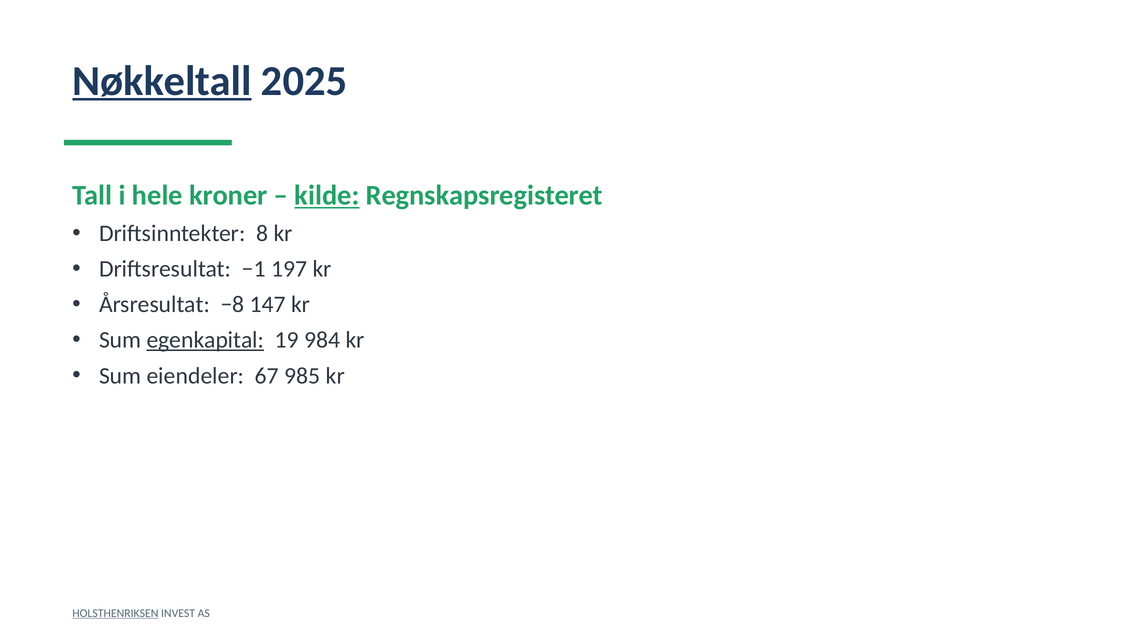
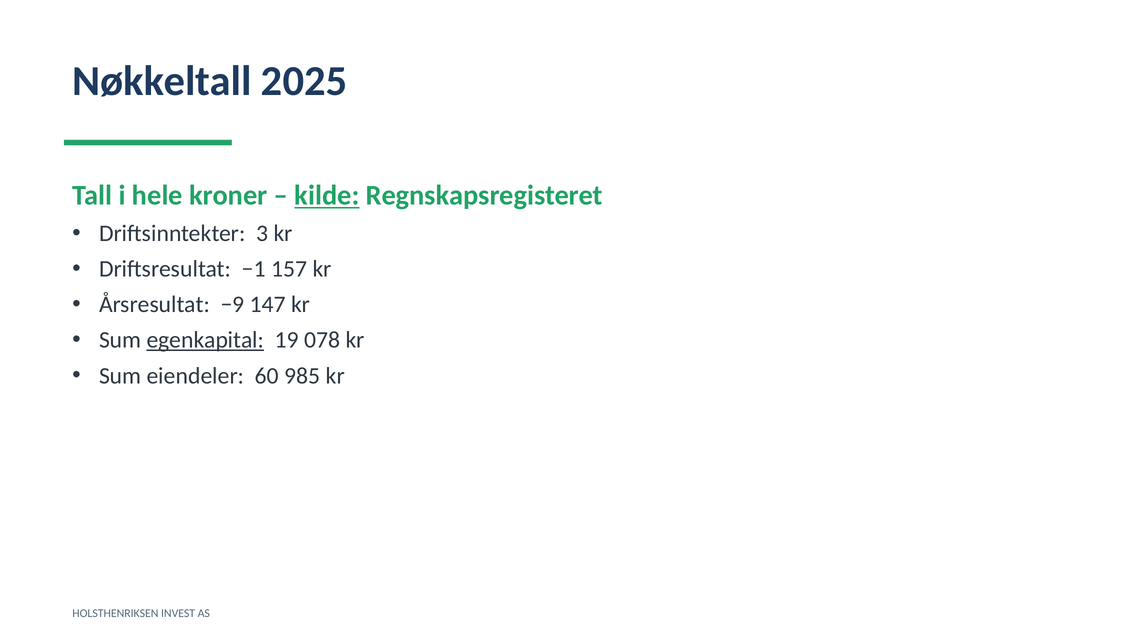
Nøkkeltall underline: present -> none (162, 81)
8: 8 -> 3 (262, 234)
197: 197 -> 157 (289, 269)
−8: −8 -> −9 (233, 305)
984: 984 -> 078 (322, 340)
67: 67 -> 60 (267, 376)
HOLSTHENRIKSEN underline: present -> none (115, 614)
